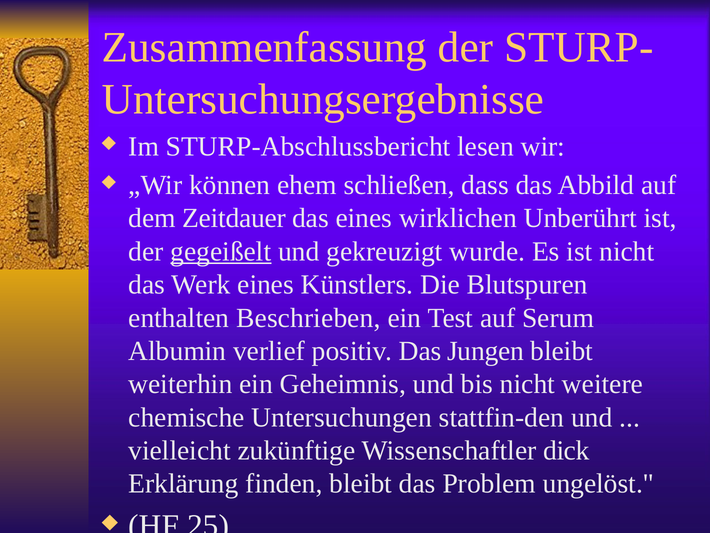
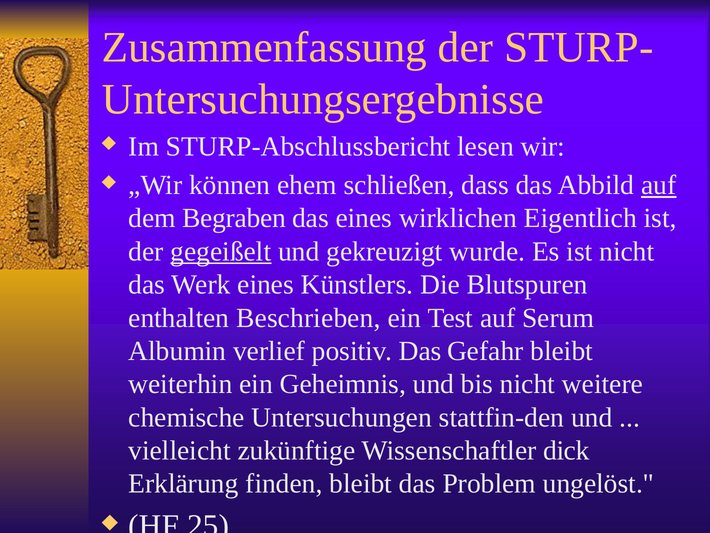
auf underline: none -> present (659, 185)
Zeitdauer: Zeitdauer -> Begraben (234, 218)
Unberührt: Unberührt -> Eigentlich (580, 218)
Jungen: Jungen -> Gefahr (485, 351)
